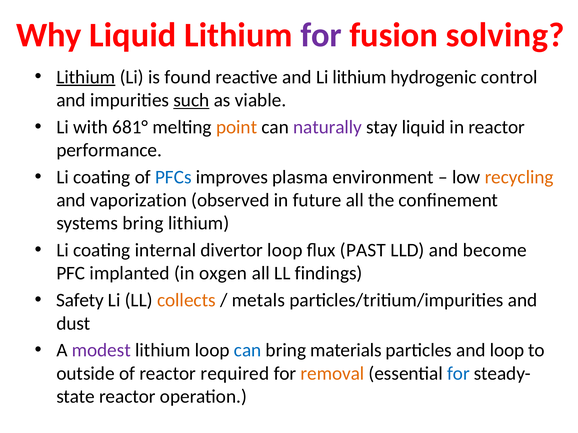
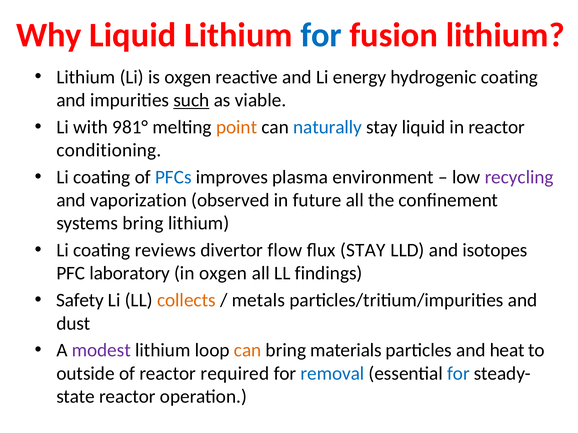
for colour: purple -> blue (321, 35)
fusion solving: solving -> lithium (505, 35)
Lithium underline: present -> none (86, 77)
is found: found -> oxgen (188, 77)
Li lithium: lithium -> energy (360, 77)
hydrogenic control: control -> coating (509, 77)
681°: 681° -> 981° (130, 127)
naturally colour: purple -> blue (328, 127)
performance: performance -> conditioning (109, 150)
recycling colour: orange -> purple (519, 177)
internal: internal -> reviews (165, 251)
divertor loop: loop -> flow (285, 251)
flux PAST: PAST -> STAY (363, 251)
become: become -> isotopes (495, 251)
implanted: implanted -> laboratory (130, 274)
can colour: blue -> orange (248, 351)
and loop: loop -> heat (507, 351)
removal colour: orange -> blue (332, 374)
